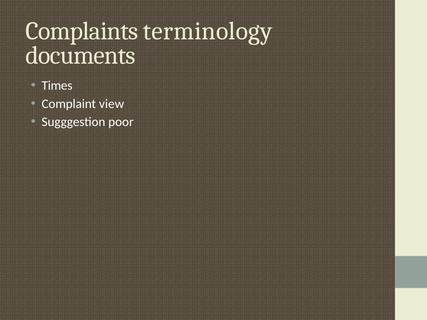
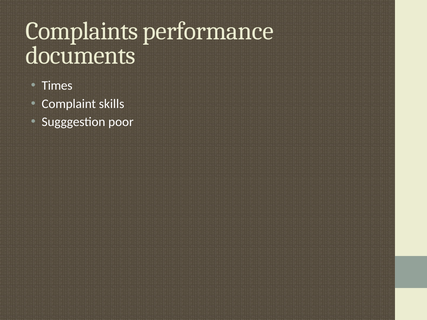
terminology: terminology -> performance (208, 31)
view: view -> skills (112, 104)
